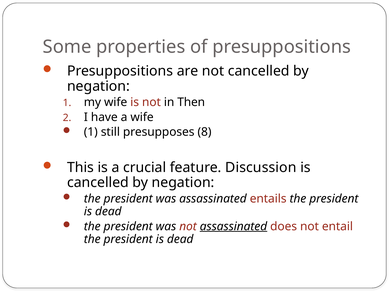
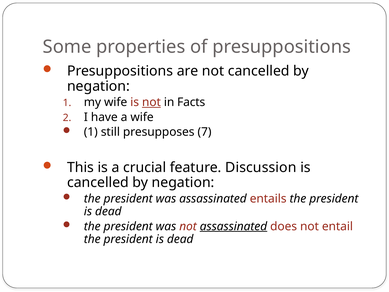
not underline: none -> present (151, 102)
Then: Then -> Facts (191, 102)
8: 8 -> 7 (204, 132)
